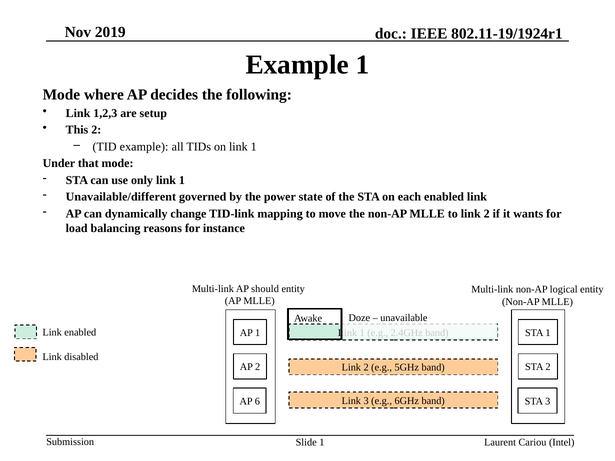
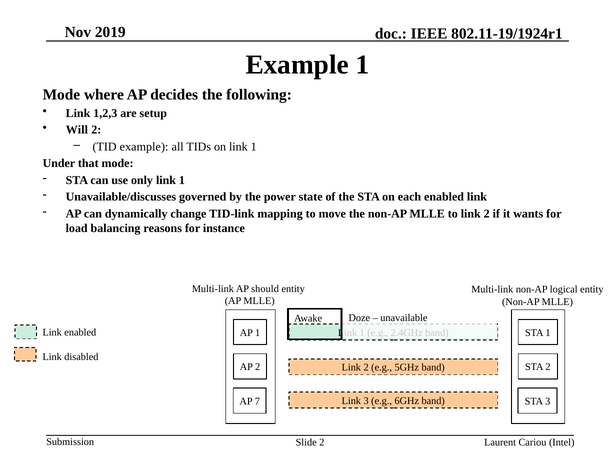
This: This -> Will (77, 130)
Unavailable/different: Unavailable/different -> Unavailable/discusses (121, 197)
6: 6 -> 7 (257, 402)
Slide 1: 1 -> 2 (322, 442)
